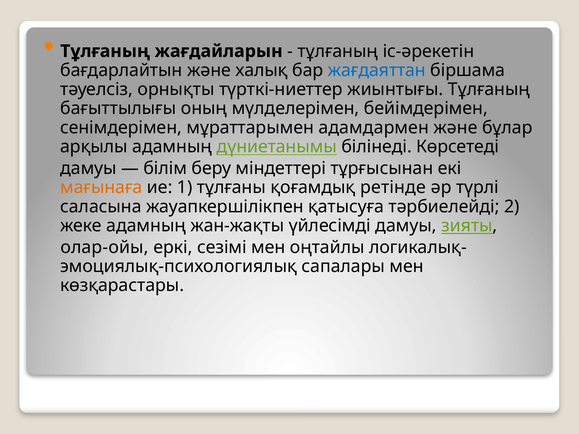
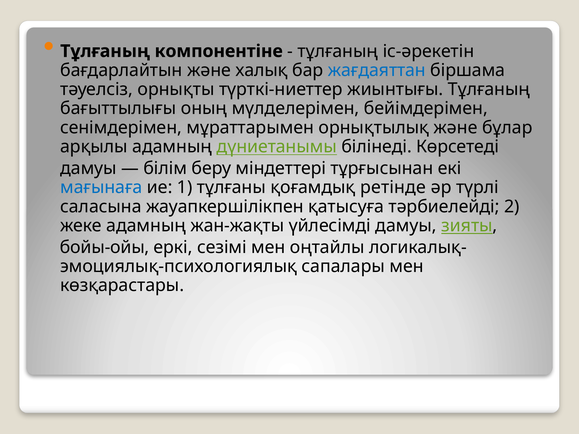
жағдайларын: жағдайларын -> компонентіне (219, 51)
адамдармен: адамдармен -> орнықтылық (374, 128)
мағынаға colour: orange -> blue (101, 188)
олар-ойы: олар-ойы -> бойы-ойы (105, 247)
